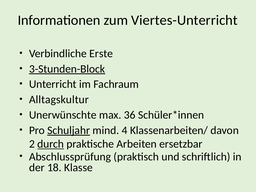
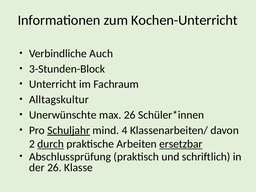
Viertes-Unterricht: Viertes-Unterricht -> Kochen-Unterricht (184, 20)
Erste: Erste -> Auch (101, 54)
3-Stunden-Block underline: present -> none (67, 69)
max 36: 36 -> 26 (130, 115)
ersetzbar underline: none -> present (181, 144)
der 18: 18 -> 26 (54, 168)
